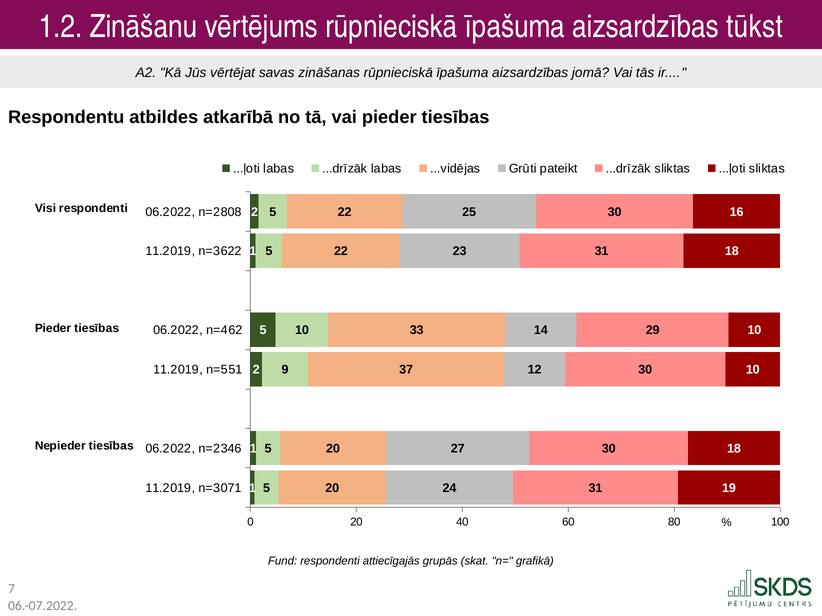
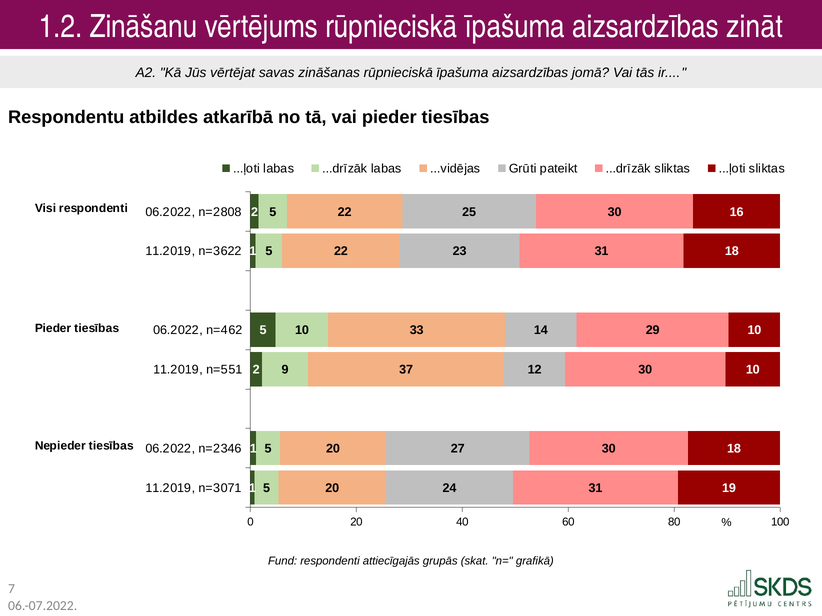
tūkst: tūkst -> zināt (755, 27)
